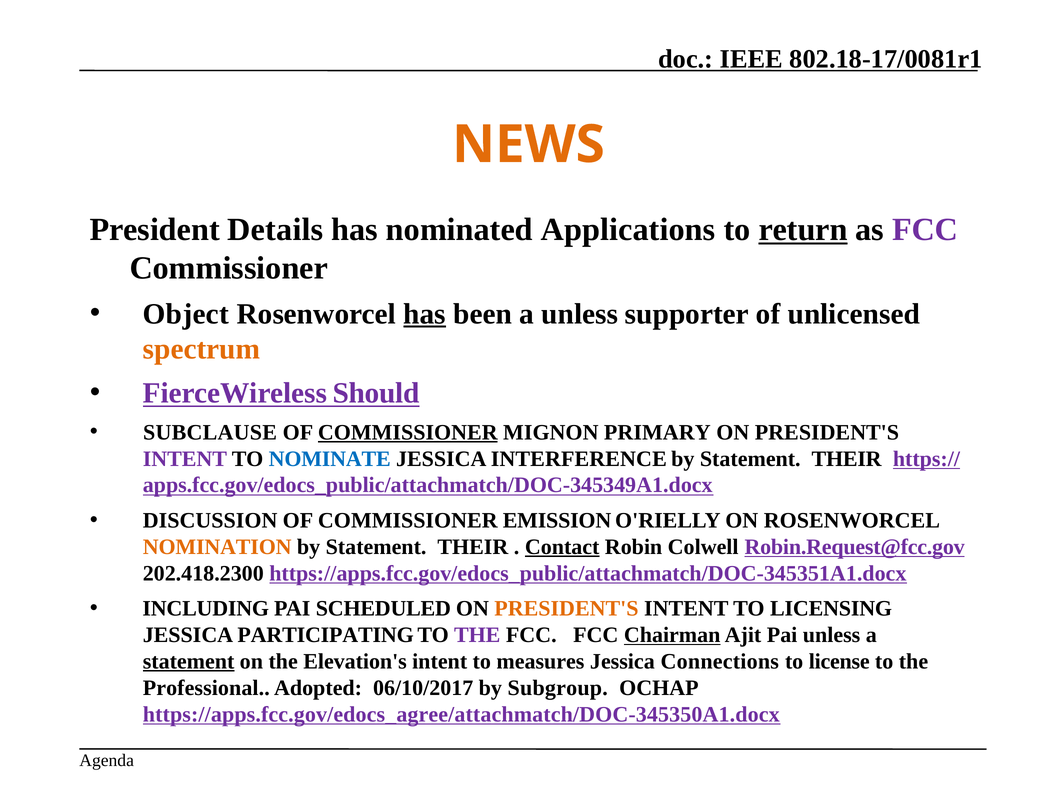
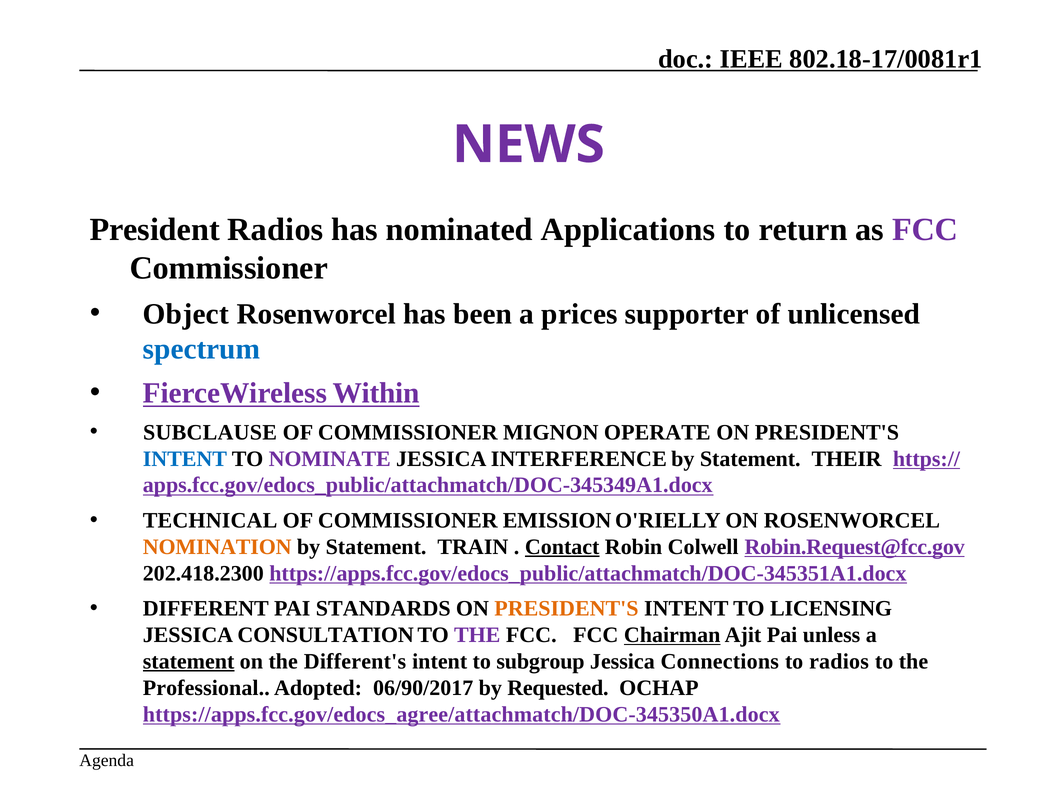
NEWS colour: orange -> purple (528, 145)
President Details: Details -> Radios (275, 229)
return underline: present -> none (803, 229)
has underline: present -> none (425, 314)
a unless: unless -> prices (580, 314)
spectrum colour: orange -> blue (201, 349)
Should: Should -> Within (376, 393)
COMMISSIONER underline: present -> none (408, 432)
PRIMARY: PRIMARY -> OPERATE (657, 432)
INTENT colour: purple -> blue (185, 459)
NOMINATE colour: blue -> purple (330, 459)
DISCUSSION: DISCUSSION -> TECHNICAL (210, 520)
THEIR: THEIR -> TRAIN (473, 547)
INCLUDING: INCLUDING -> DIFFERENT (206, 608)
SCHEDULED: SCHEDULED -> STANDARDS (383, 608)
PARTICIPATING: PARTICIPATING -> CONSULTATION (326, 635)
Elevation's: Elevation's -> Different's (355, 661)
measures: measures -> subgroup (541, 661)
to license: license -> radios (839, 661)
06/10/2017: 06/10/2017 -> 06/90/2017 (423, 688)
Subgroup: Subgroup -> Requested (558, 688)
